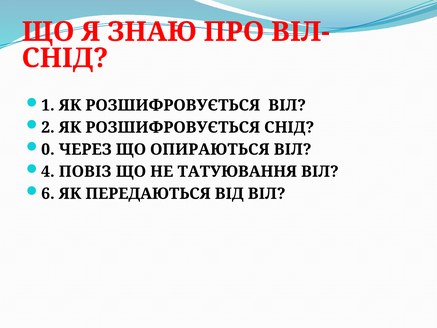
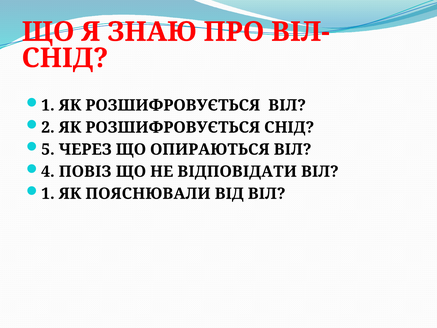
0: 0 -> 5 (48, 149)
ТАТУЮВАННЯ: ТАТУЮВАННЯ -> ВІДПОВІДАТИ (237, 171)
6: 6 -> 1 (48, 194)
ПЕРЕДАЮТЬСЯ: ПЕРЕДАЮТЬСЯ -> ПОЯСНЮВАЛИ (148, 194)
